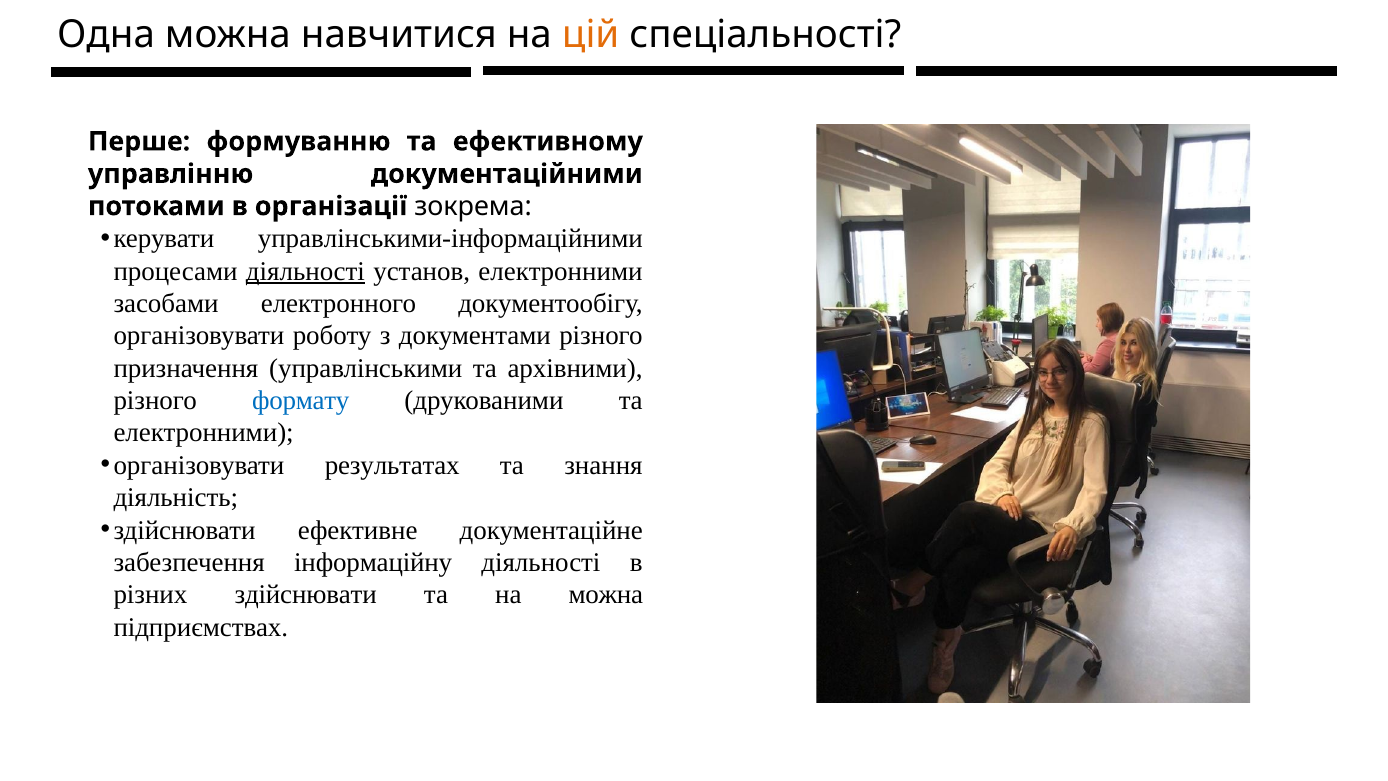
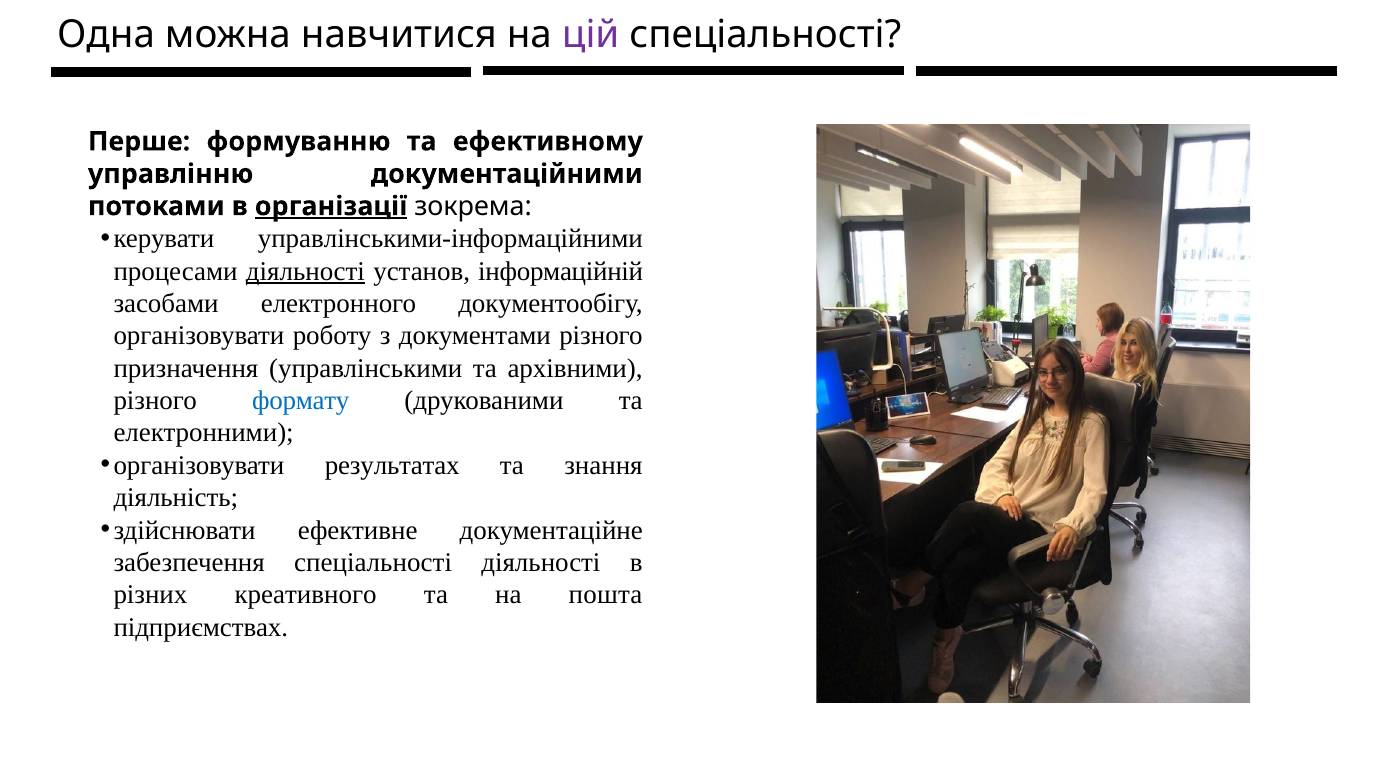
цій colour: orange -> purple (591, 35)
організації underline: none -> present (331, 206)
установ електронними: електронними -> інформаційній (561, 271)
забезпечення інформаційну: інформаційну -> спеціальності (373, 562)
різних здійснювати: здійснювати -> креативного (306, 595)
на можна: можна -> пошта (605, 595)
